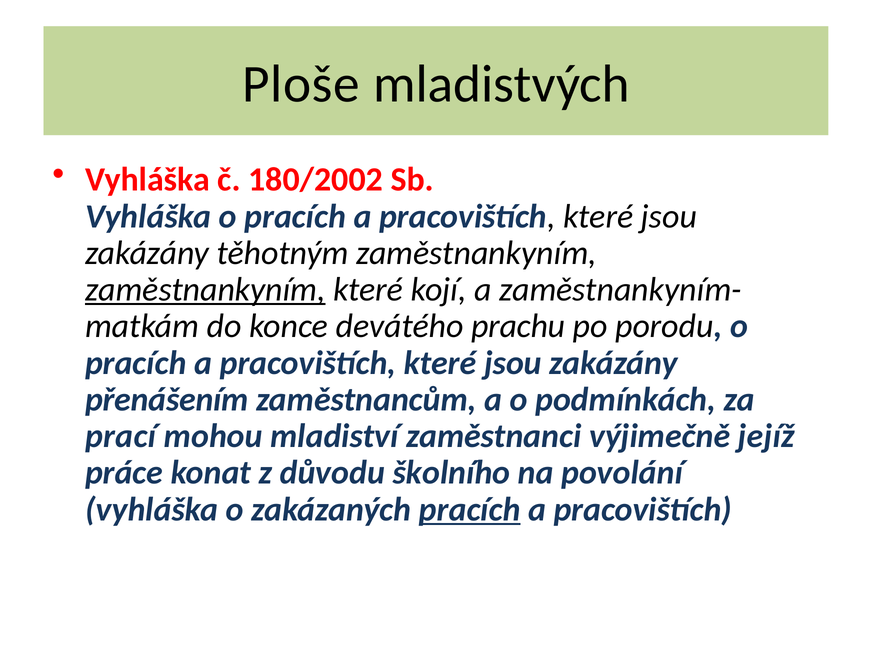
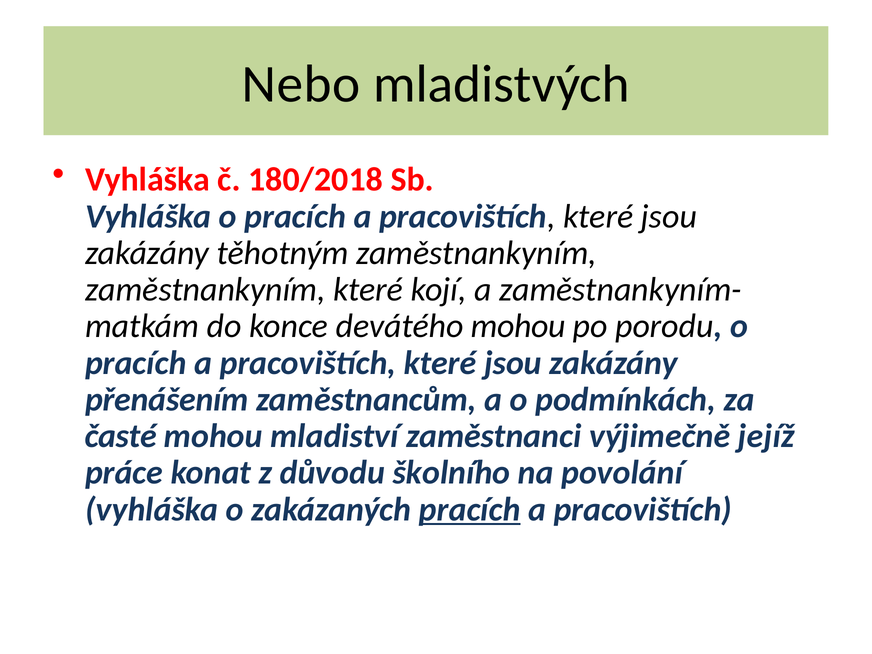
Ploše: Ploše -> Nebo (301, 84)
180/2002: 180/2002 -> 180/2018 (316, 180)
zaměstnankyním underline: present -> none (205, 290)
devátého prachu: prachu -> mohou (518, 326)
prací: prací -> časté (121, 436)
